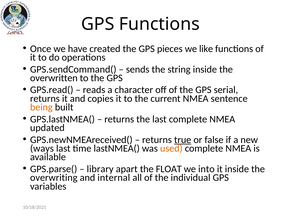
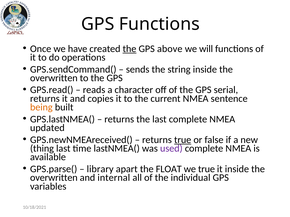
the underline: none -> present (129, 49)
pieces: pieces -> above (170, 49)
like: like -> will (206, 49)
ways: ways -> thing (42, 149)
used colour: orange -> purple (171, 149)
we into: into -> true (206, 169)
overwriting: overwriting -> overwritten (54, 178)
